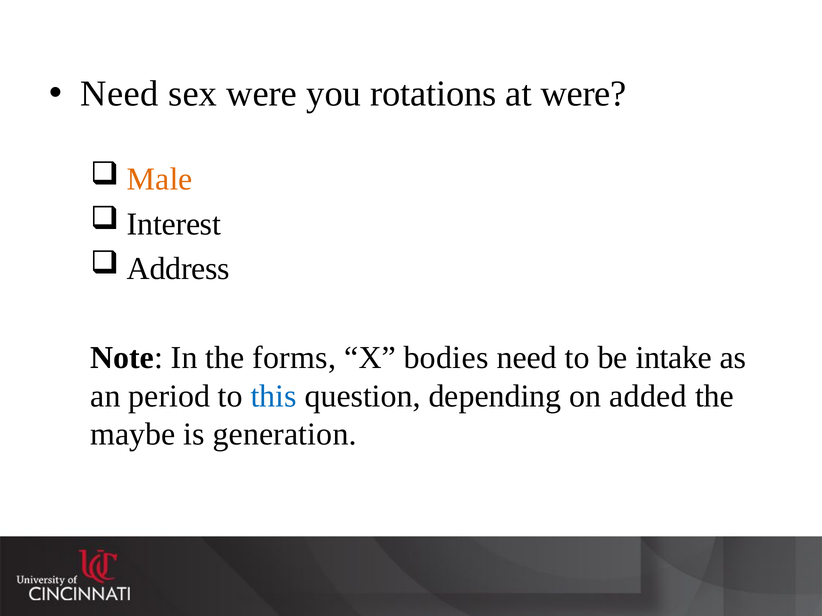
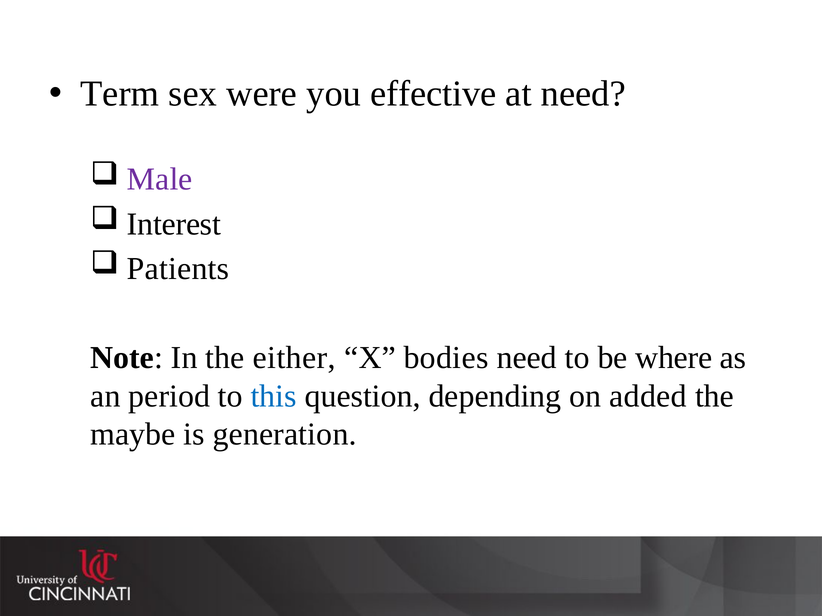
Need: Need -> Term (120, 94)
rotations: rotations -> effective (433, 94)
at were: were -> need (583, 94)
Male colour: orange -> purple (160, 179)
Address: Address -> Patients (178, 269)
forms: forms -> either (294, 358)
intake: intake -> where (674, 358)
